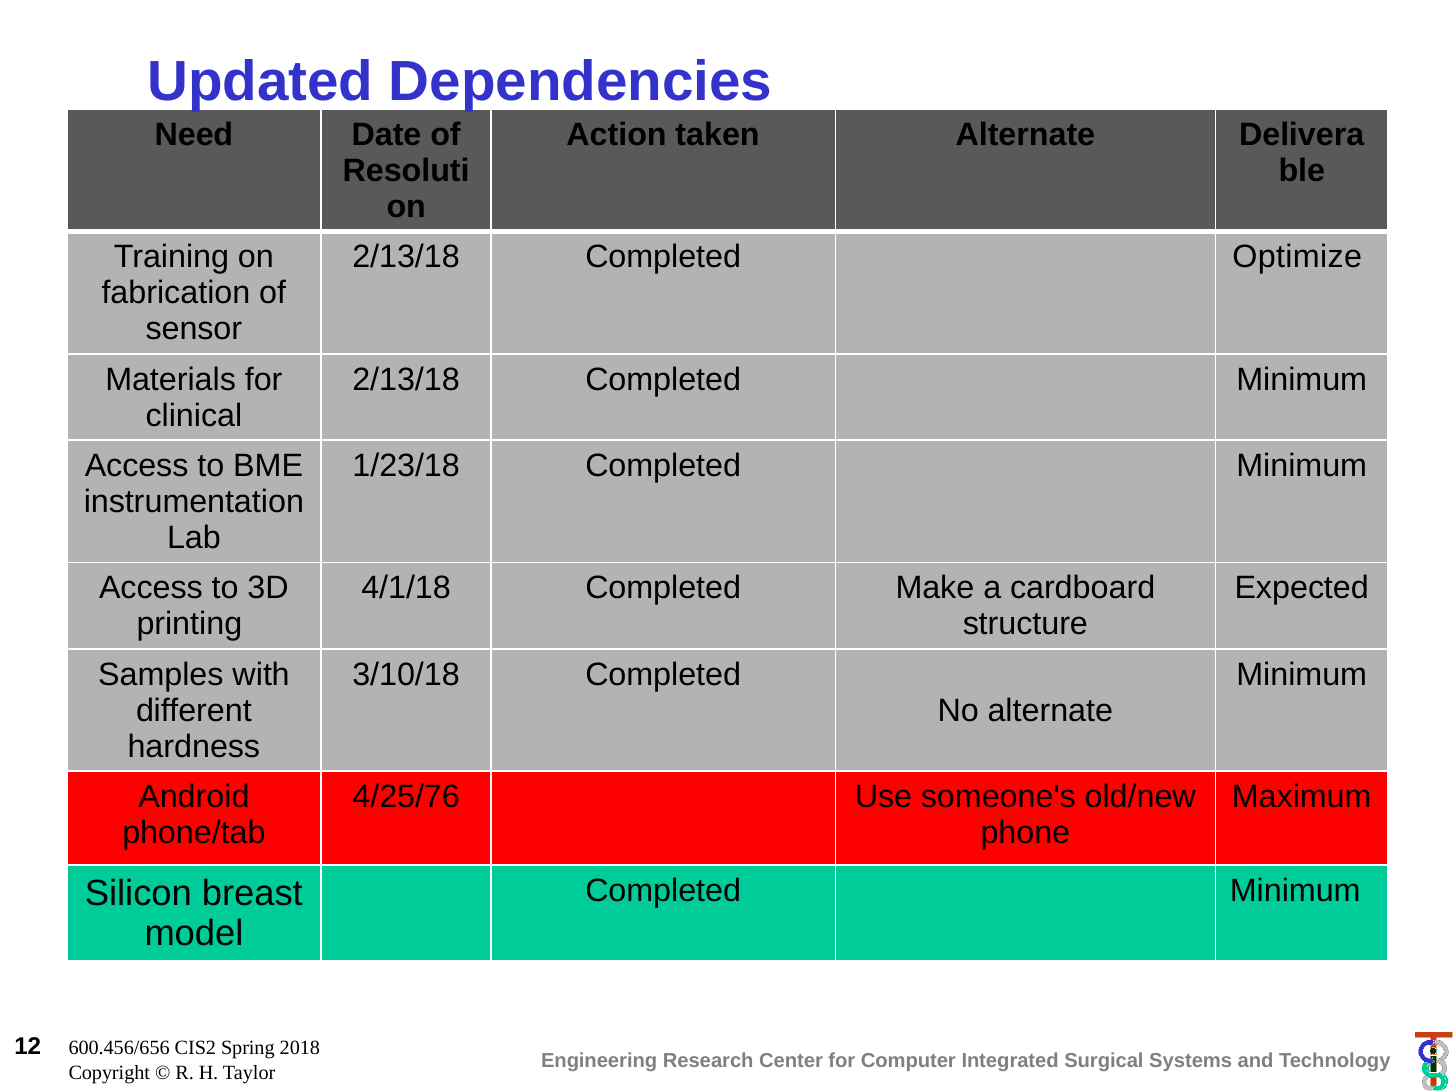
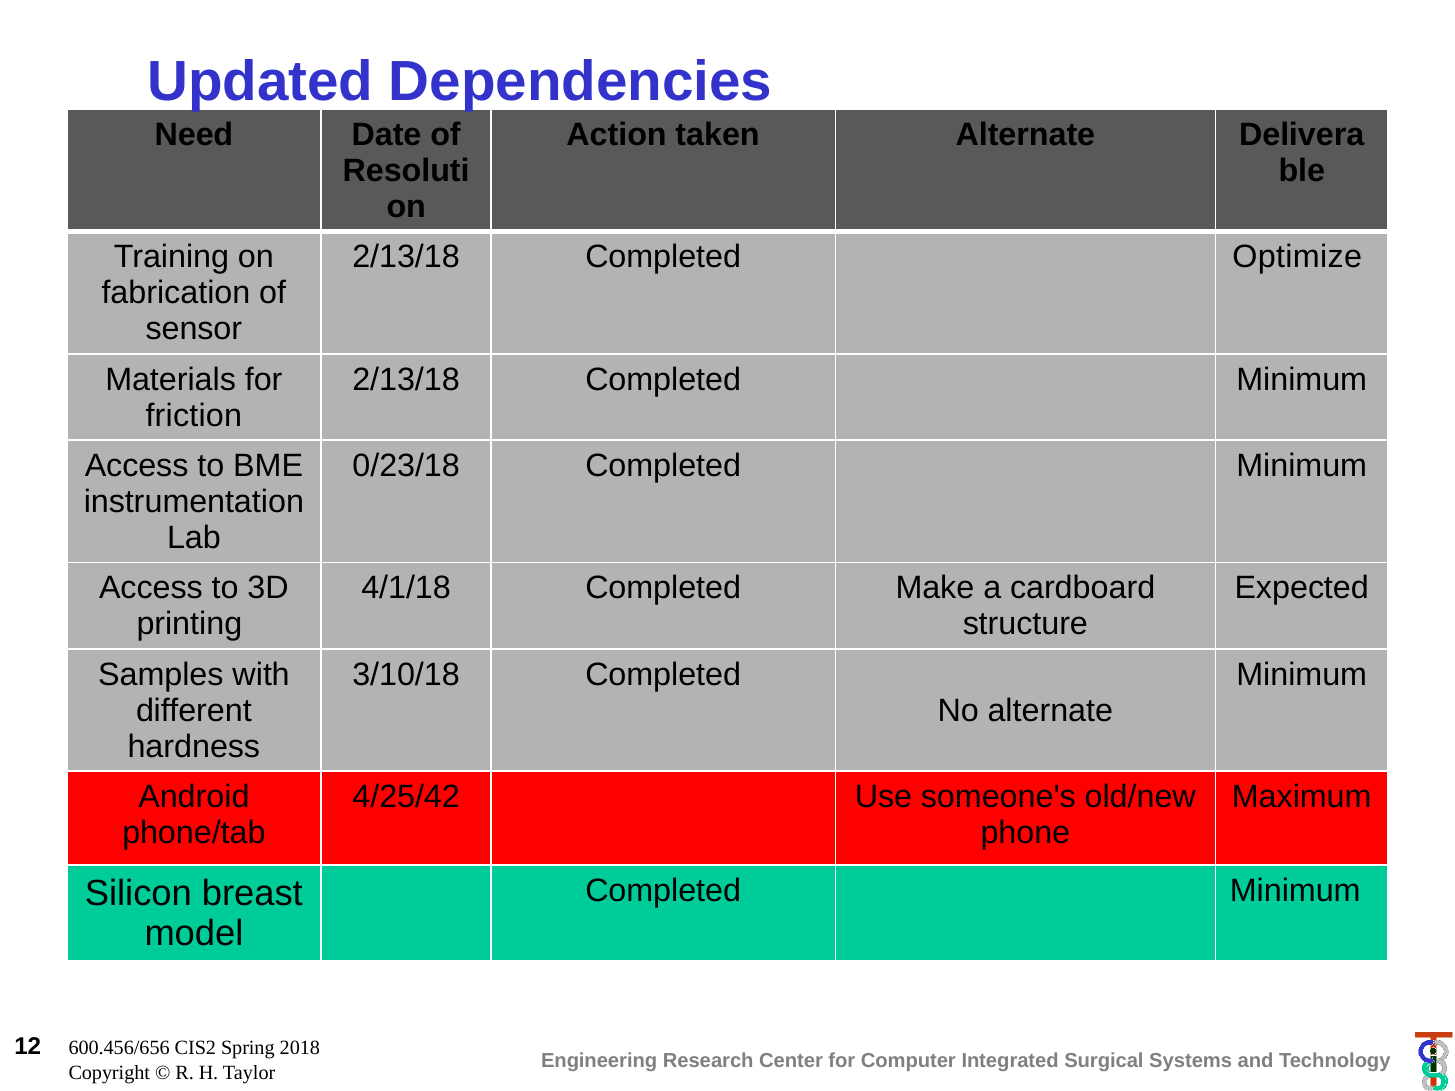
clinical: clinical -> friction (194, 415)
1/23/18: 1/23/18 -> 0/23/18 (406, 466)
4/25/76: 4/25/76 -> 4/25/42 (406, 797)
